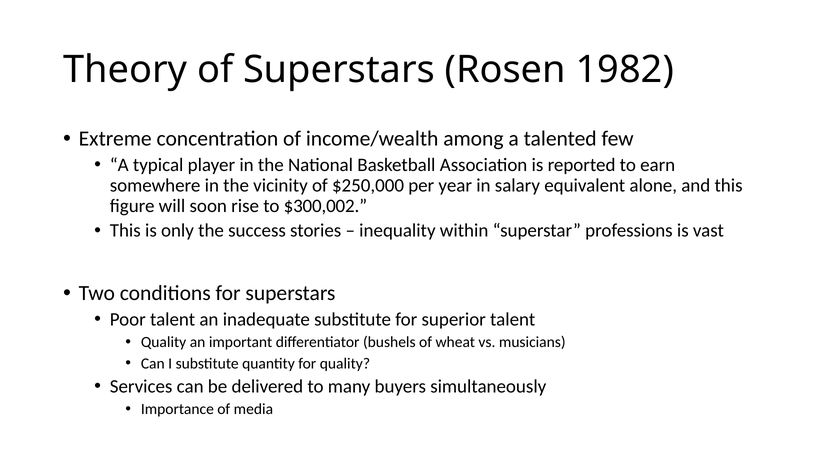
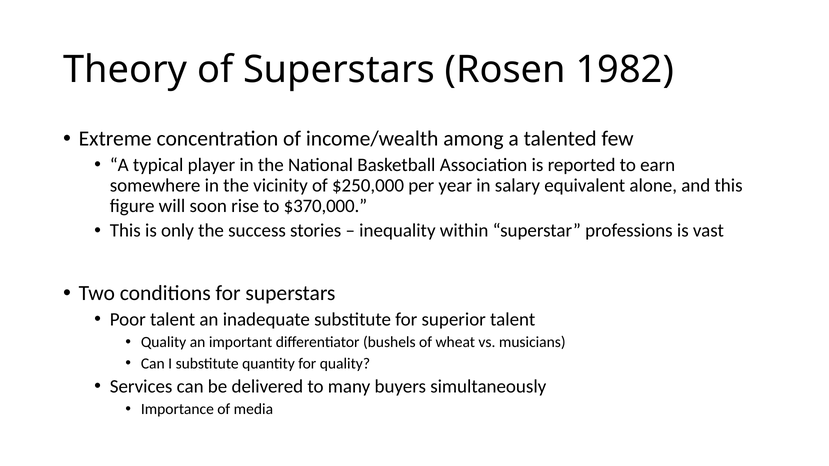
$300,002: $300,002 -> $370,000 (325, 206)
